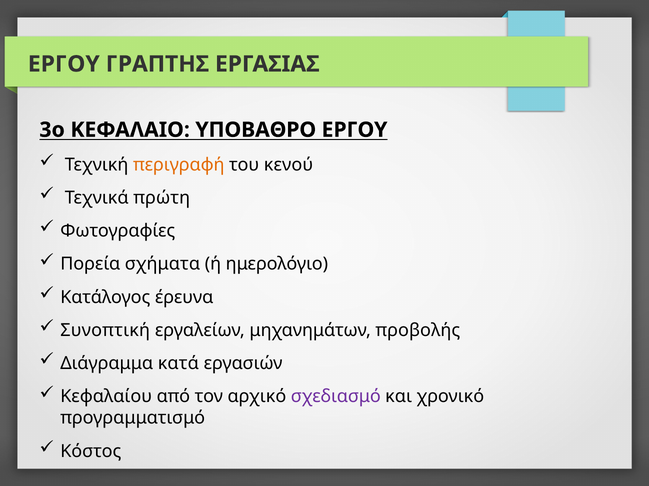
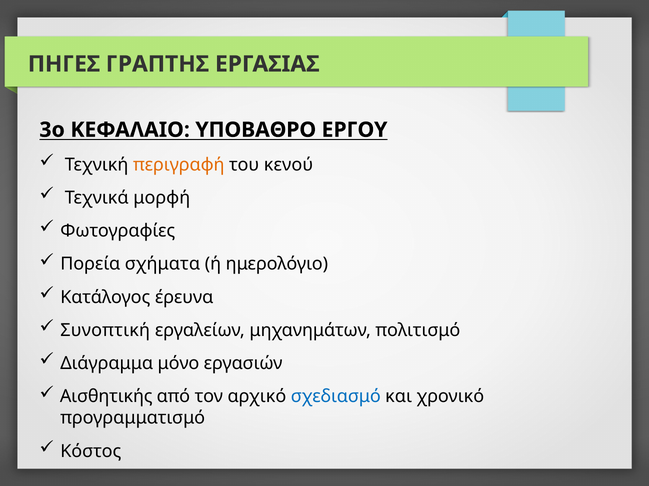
ΕΡΓΟΥ: ΕΡΓΟΥ -> ΠΗΓΕΣ (64, 64)
πρώτη: πρώτη -> μορφή (162, 198)
προβολής: προβολής -> πολιτισμό (418, 331)
κατά: κατά -> μόνο (178, 364)
Κεφαλαίου: Κεφαλαίου -> Αισθητικής (106, 397)
σχεδιασμό colour: purple -> blue (336, 397)
